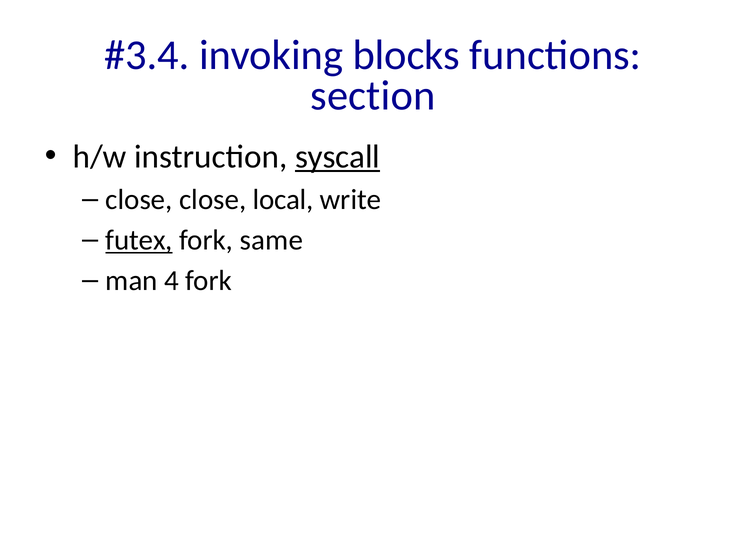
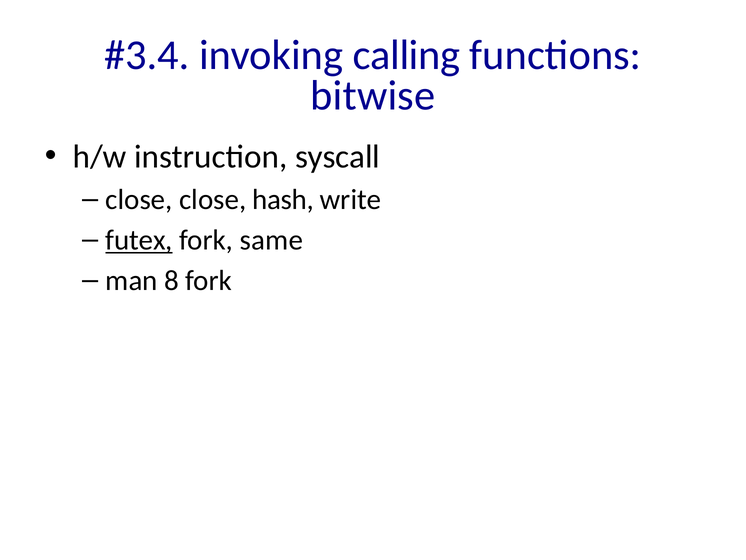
blocks: blocks -> calling (406, 55)
section: section -> bitwise (373, 96)
syscall underline: present -> none (338, 156)
local: local -> hash (283, 199)
4: 4 -> 8 (171, 281)
